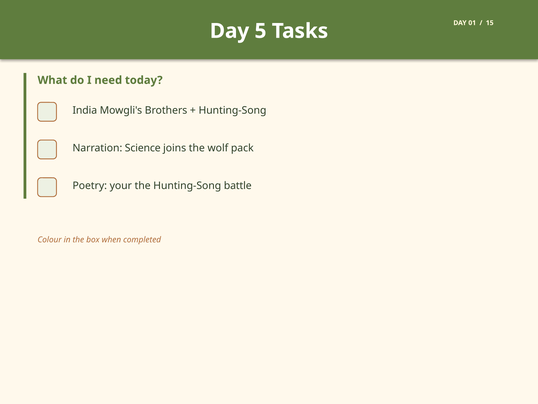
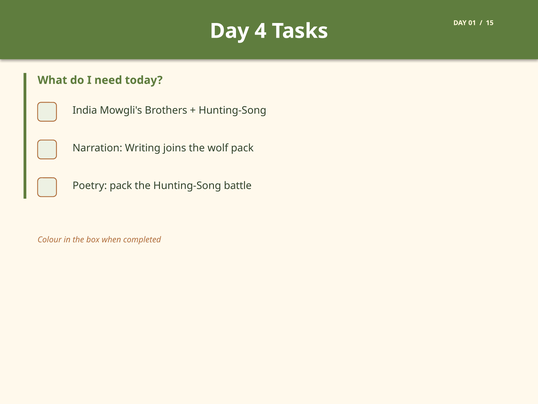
5: 5 -> 4 (260, 31)
Science: Science -> Writing (143, 148)
Poetry your: your -> pack (121, 186)
